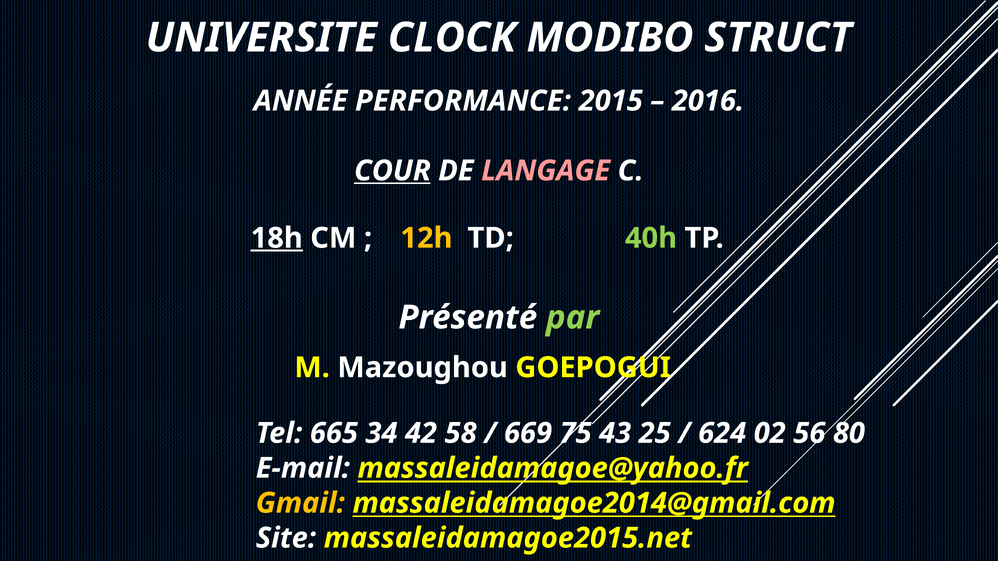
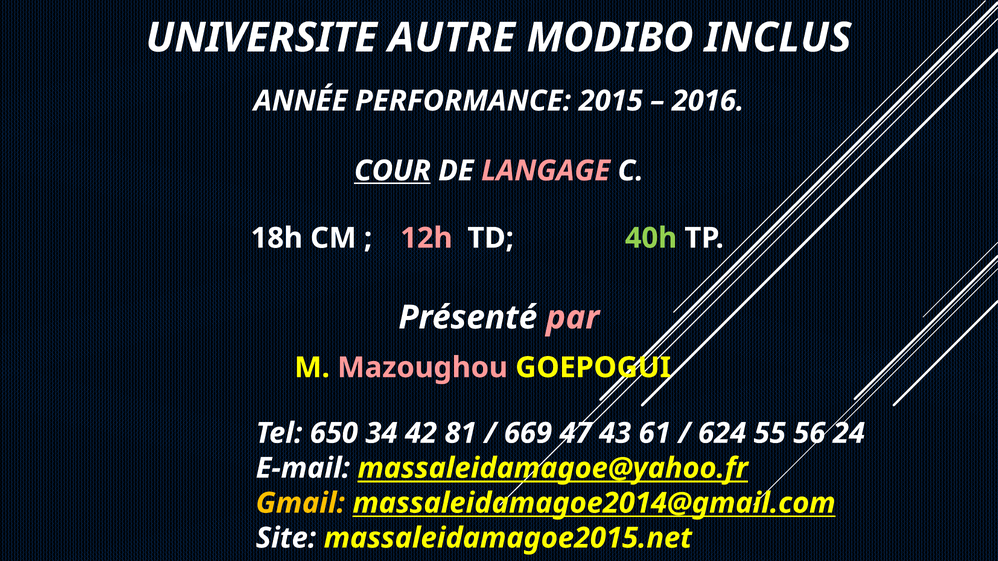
CLOCK: CLOCK -> AUTRE (452, 38)
STRUCT: STRUCT -> INCLUS (778, 38)
18h underline: present -> none (277, 238)
12h colour: yellow -> pink (426, 238)
par colour: light green -> pink (573, 318)
Mazoughou colour: white -> pink (423, 368)
665: 665 -> 650 (334, 434)
58: 58 -> 81 (461, 434)
75: 75 -> 47 (576, 434)
25: 25 -> 61 (655, 434)
02: 02 -> 55 (770, 434)
80: 80 -> 24 (849, 434)
